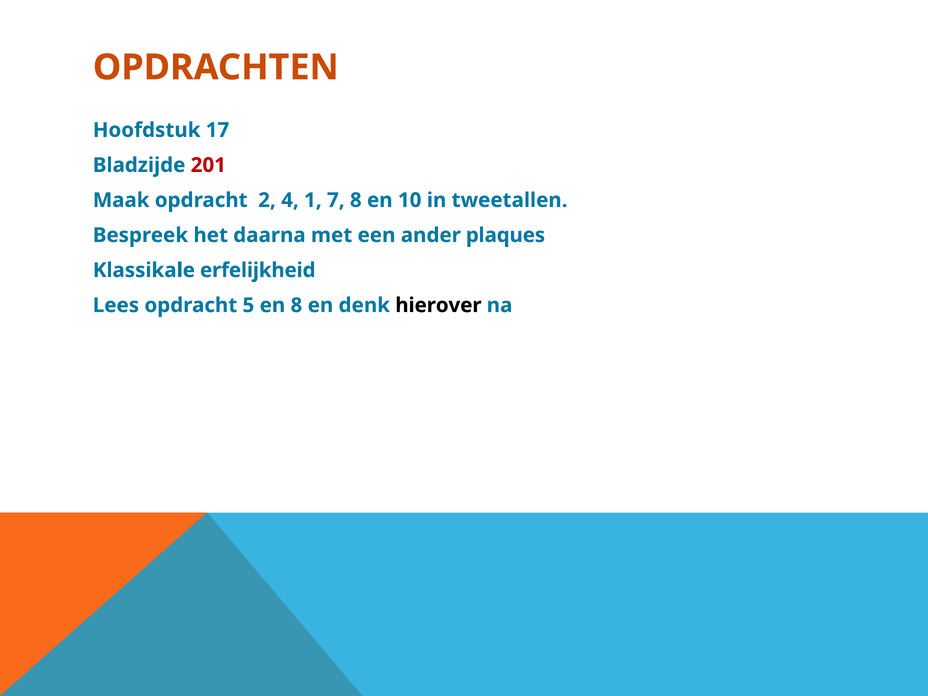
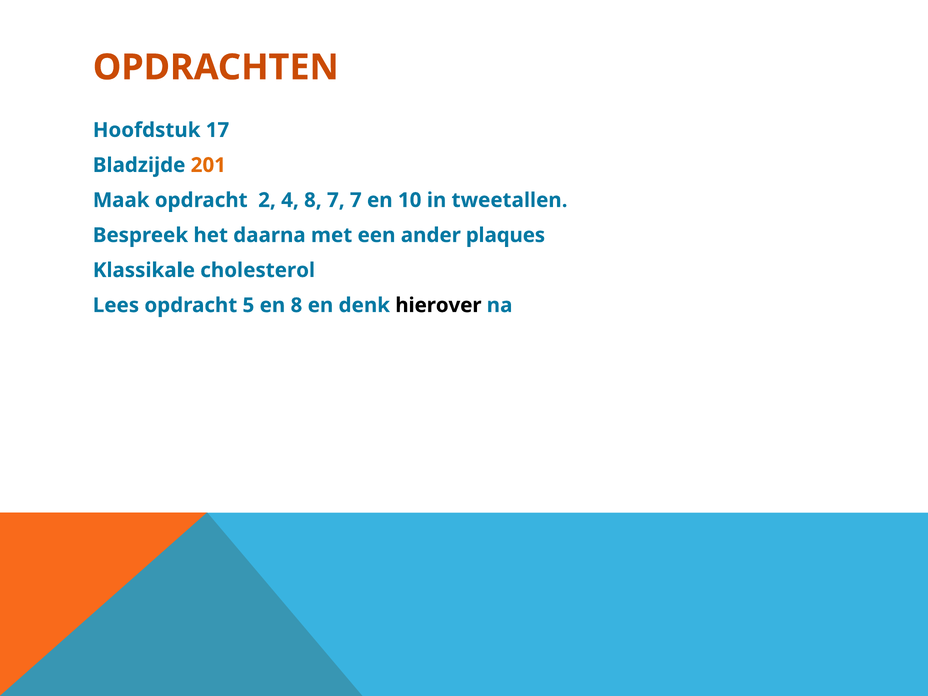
201 colour: red -> orange (208, 165)
4 1: 1 -> 8 (313, 200)
7 8: 8 -> 7 (356, 200)
erfelijkheid: erfelijkheid -> cholesterol (258, 270)
